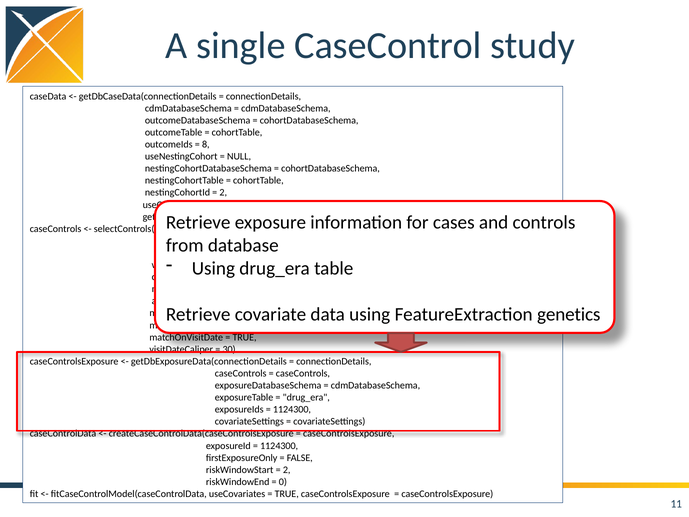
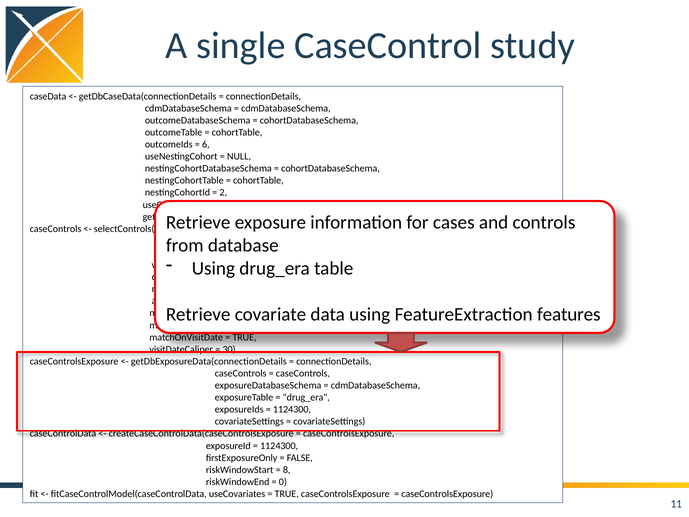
8: 8 -> 6 (206, 144)
genetics: genetics -> features (569, 314)
2: 2 -> 8 (287, 470)
